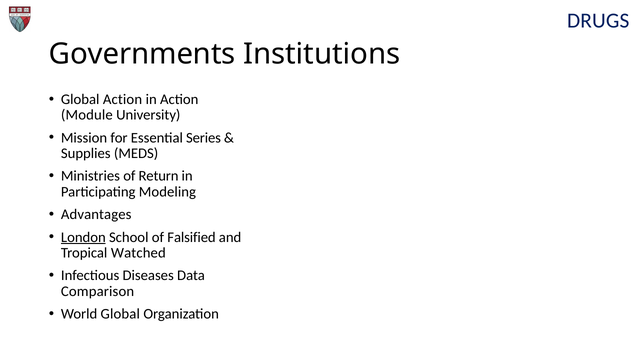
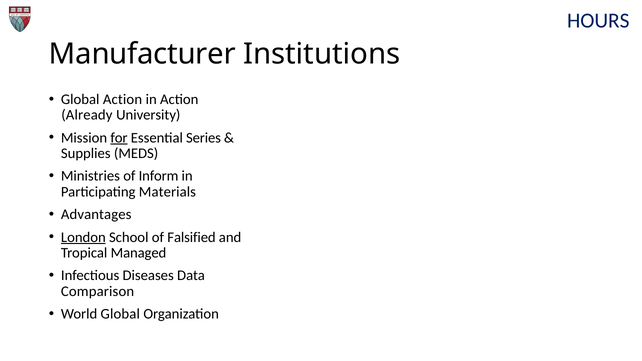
DRUGS: DRUGS -> HOURS (598, 21)
Governments: Governments -> Manufacturer (142, 54)
Module: Module -> Already (87, 115)
for underline: none -> present (119, 138)
Return: Return -> Inform (159, 176)
Modeling: Modeling -> Materials (167, 192)
Watched: Watched -> Managed (138, 253)
